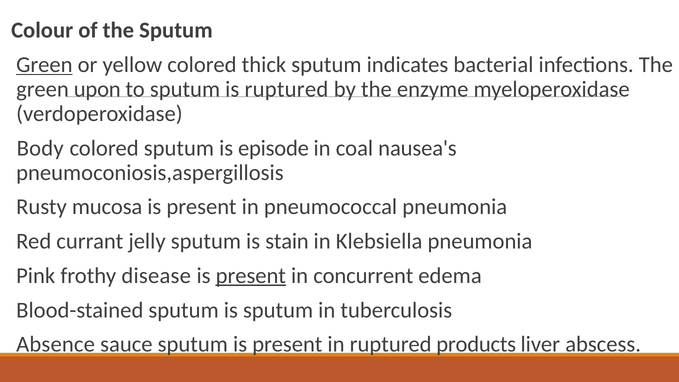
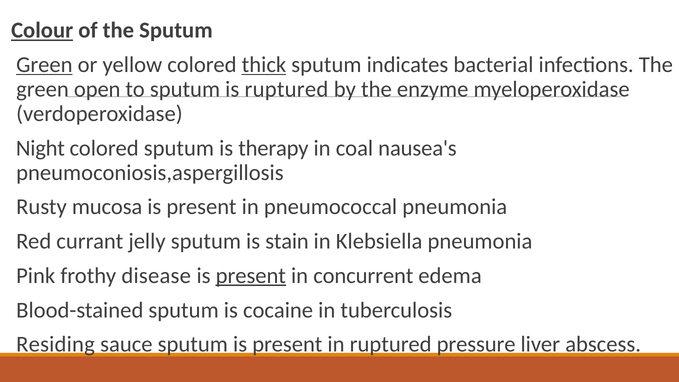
Colour underline: none -> present (42, 30)
thick underline: none -> present (264, 65)
upon: upon -> open (97, 89)
Body: Body -> Night (40, 148)
episode: episode -> therapy (273, 148)
is sputum: sputum -> cocaine (278, 310)
Absence: Absence -> Residing (56, 344)
products: products -> pressure (476, 344)
